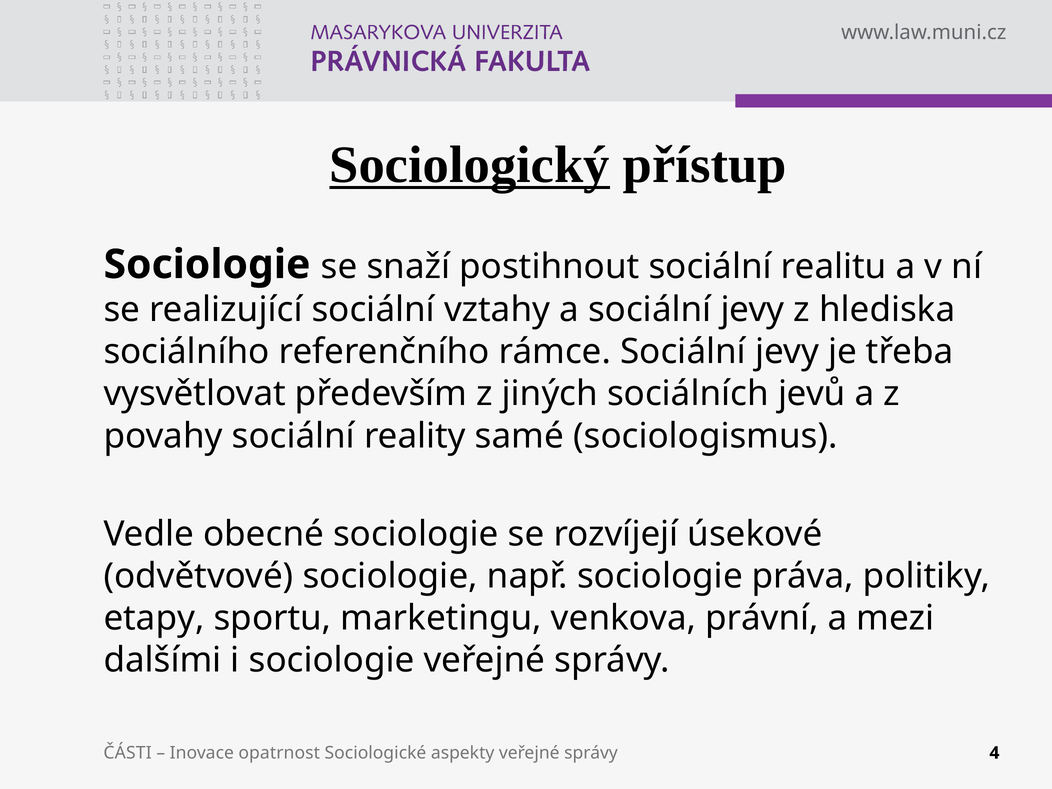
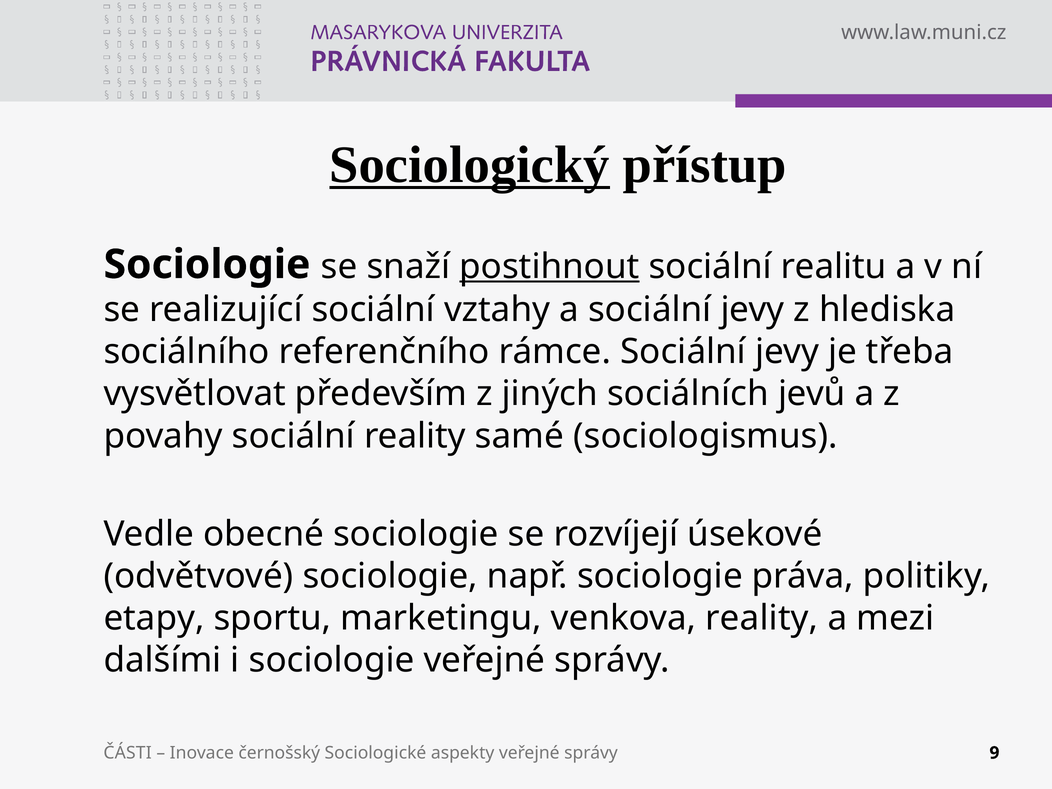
postihnout underline: none -> present (549, 266)
venkova právní: právní -> reality (762, 618)
opatrnost: opatrnost -> černošský (279, 753)
4: 4 -> 9 (994, 753)
